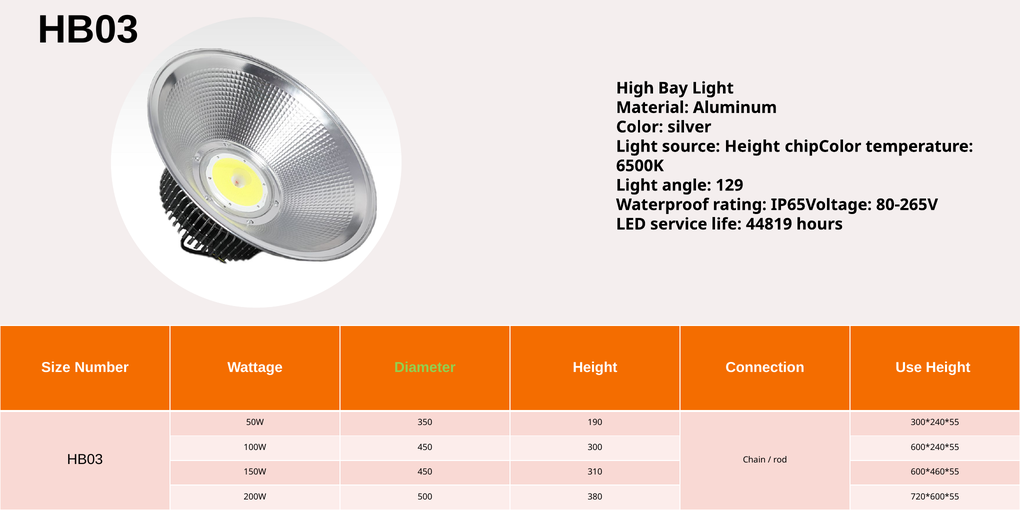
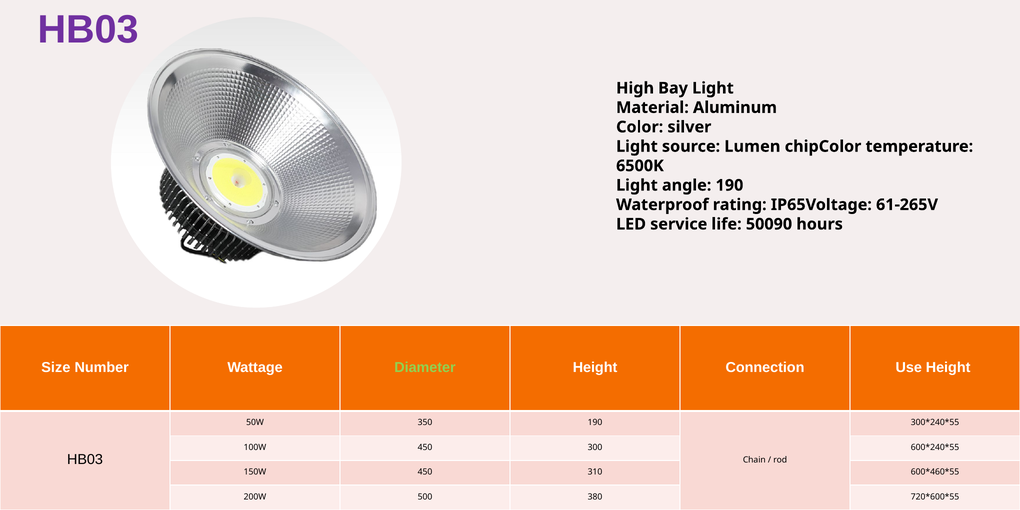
HB03 colour: black -> purple (88, 30)
source Height: Height -> Lumen (752, 146)
angle 129: 129 -> 190 (729, 185)
80-265V: 80-265V -> 61-265V (907, 205)
44819: 44819 -> 50090 (769, 224)
